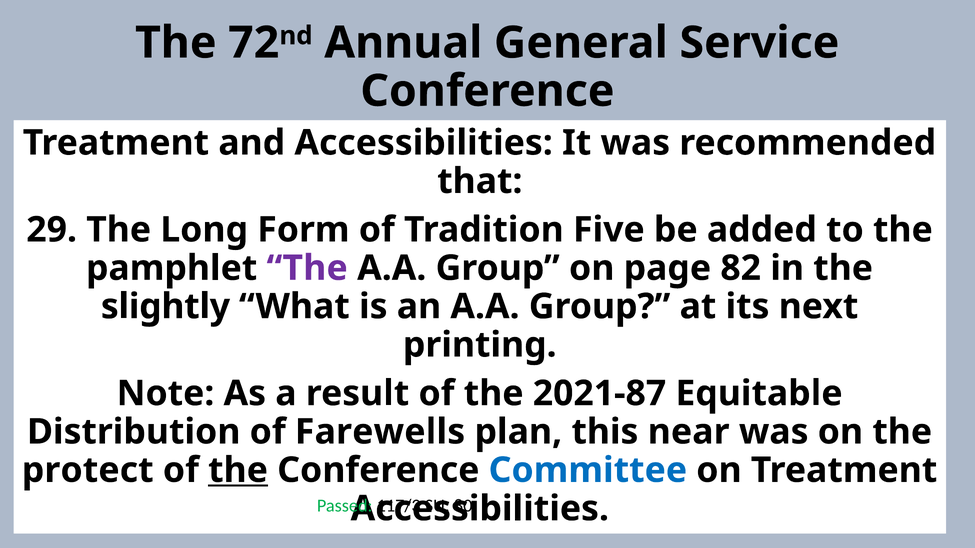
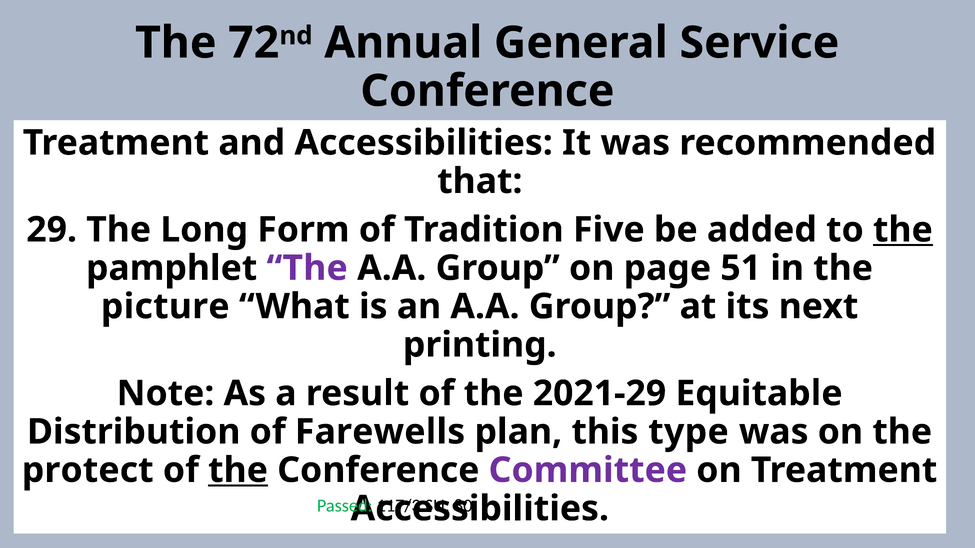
the underline: none -> present (903, 230)
82: 82 -> 51 (741, 268)
slightly: slightly -> picture (165, 307)
2021-87: 2021-87 -> 2021-29 (599, 394)
near: near -> type (688, 432)
Committee colour: blue -> purple (588, 471)
